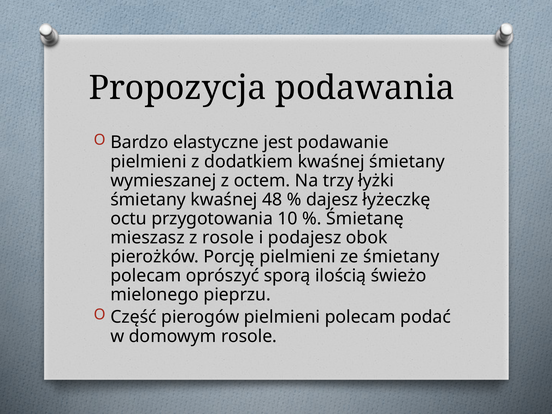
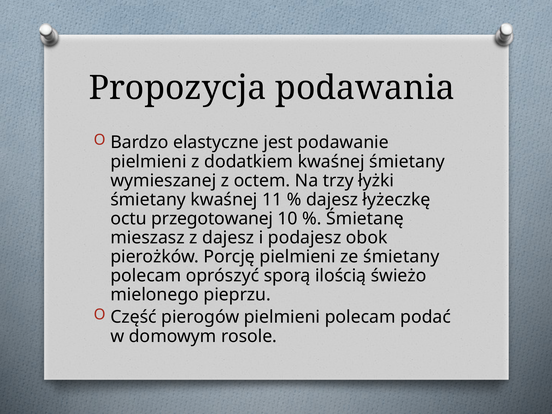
48: 48 -> 11 (272, 200)
przygotowania: przygotowania -> przegotowanej (212, 219)
z rosole: rosole -> dajesz (228, 238)
